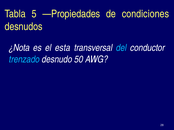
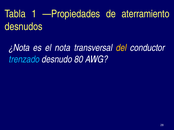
5: 5 -> 1 (34, 14)
condiciones: condiciones -> aterramiento (146, 14)
esta: esta -> nota (63, 48)
del colour: light blue -> yellow (121, 48)
50: 50 -> 80 (79, 60)
